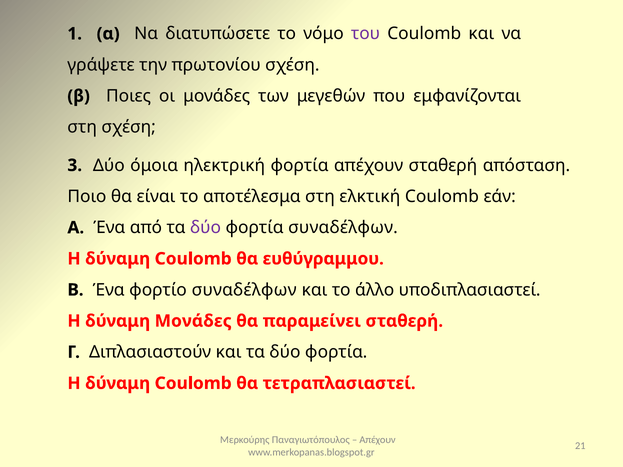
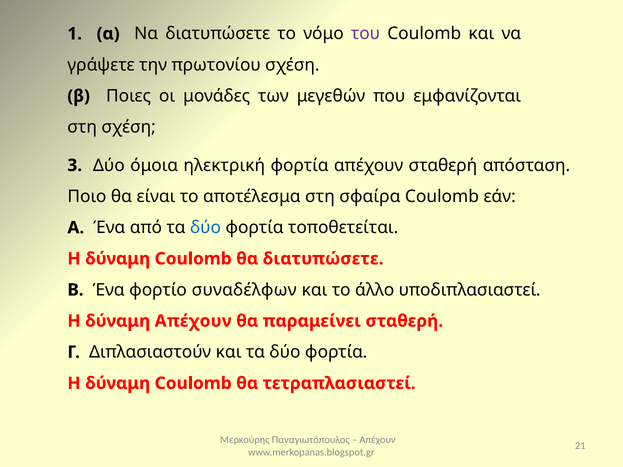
ελκτική: ελκτική -> σφαίρα (370, 197)
δύο colour: purple -> blue (206, 228)
φορτία συναδέλφων: συναδέλφων -> τοποθετείται (343, 228)
θα ευθύγραμμου: ευθύγραμμου -> διατυπώσετε (323, 259)
δύναμη Μονάδες: Μονάδες -> Απέχουν (193, 321)
